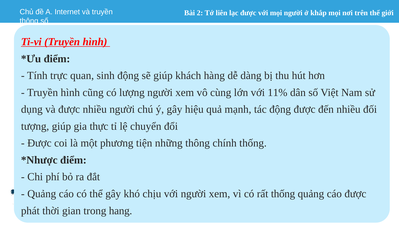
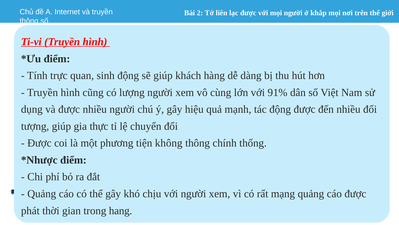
11%: 11% -> 91% (278, 92)
những: những -> không (169, 143)
rất thống: thống -> mạng (283, 193)
